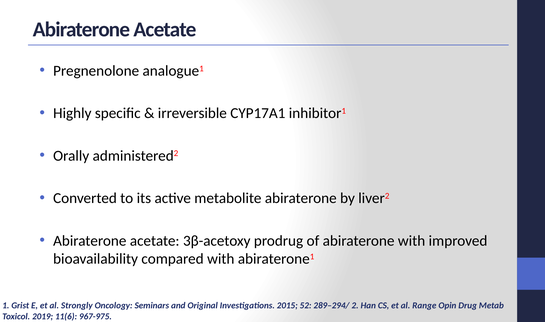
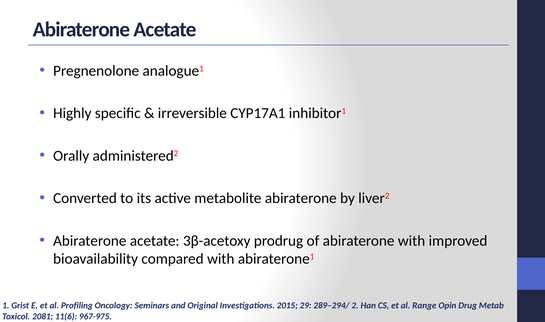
Strongly: Strongly -> Profiling (77, 305)
52: 52 -> 29 (306, 305)
2019: 2019 -> 2081 (43, 316)
